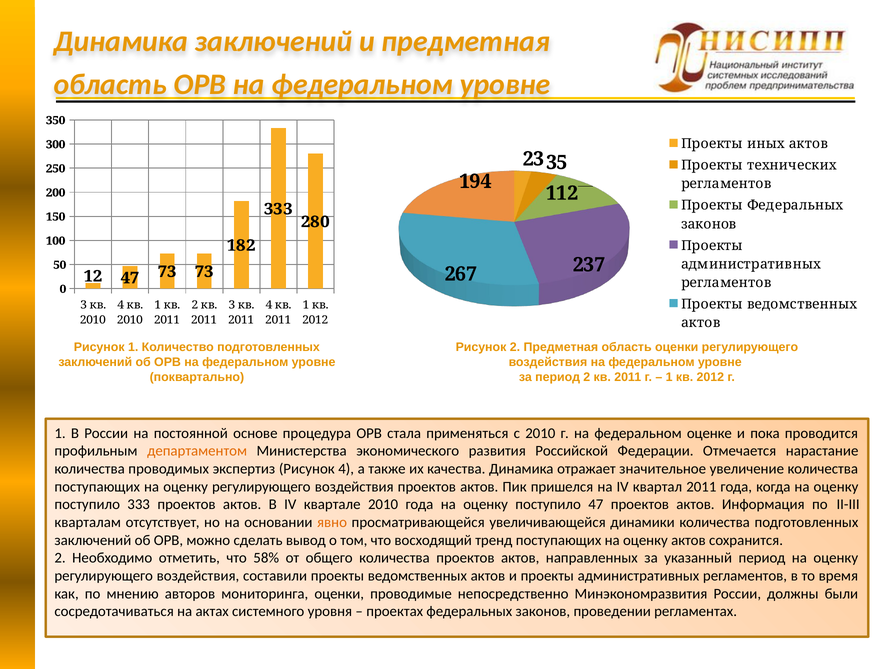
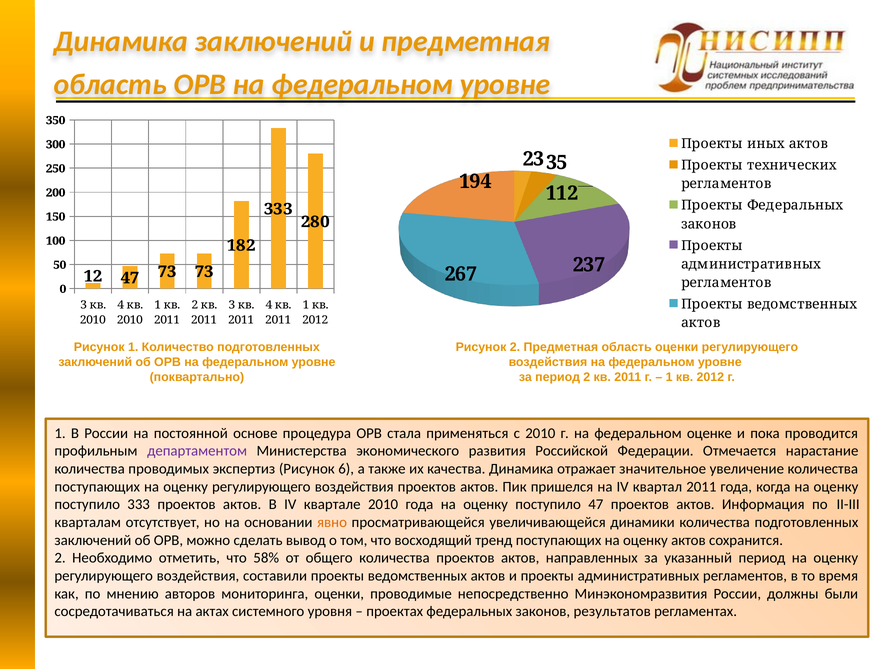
департаментом colour: orange -> purple (197, 451)
Рисунок 4: 4 -> 6 (346, 469)
проведении: проведении -> результатов (612, 612)
